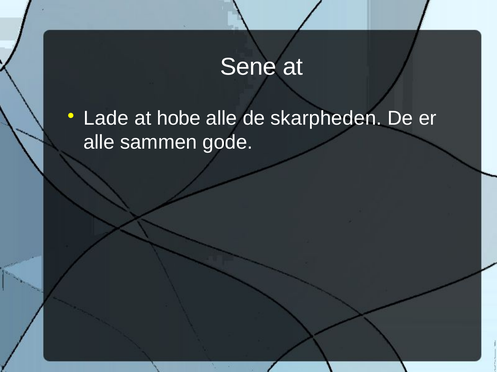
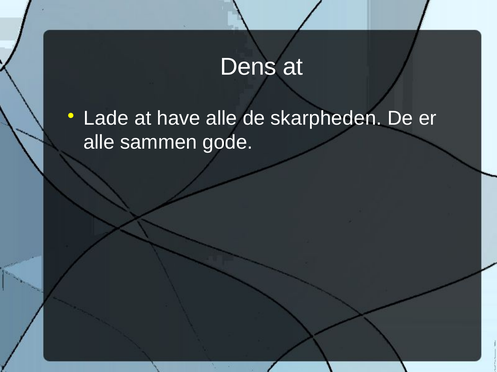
Sene: Sene -> Dens (248, 67)
hobe: hobe -> have (179, 118)
